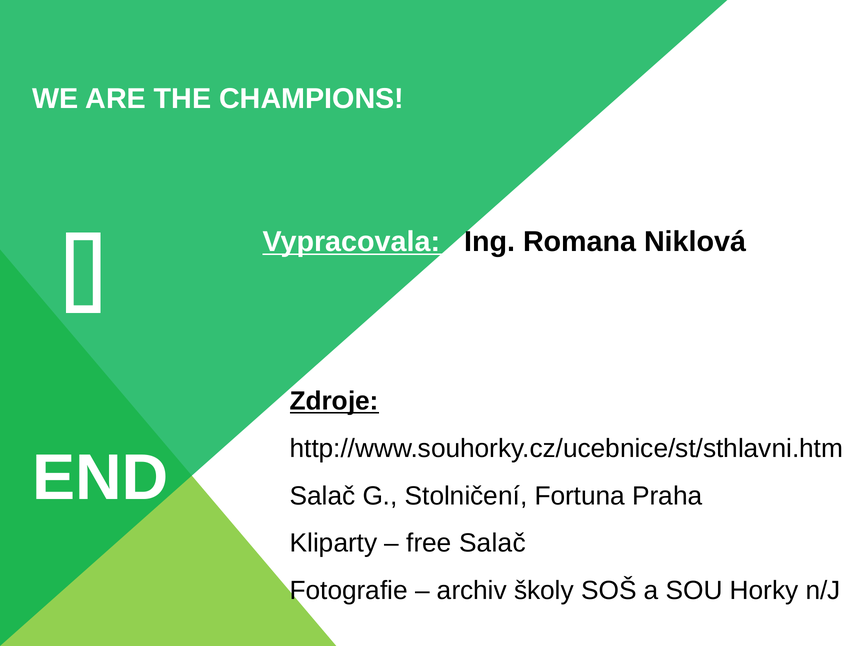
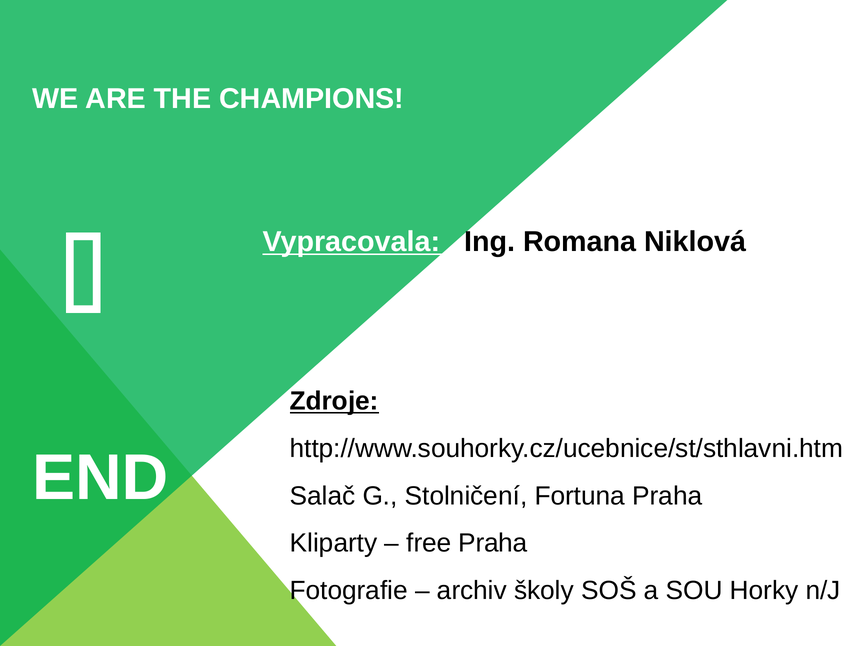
free Salač: Salač -> Praha (493, 543)
